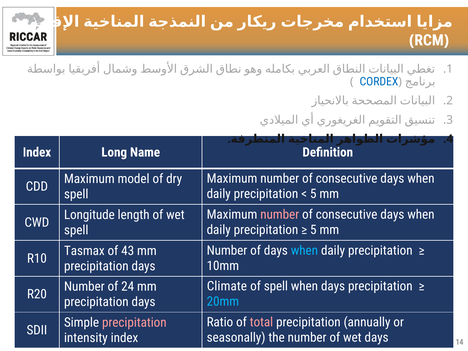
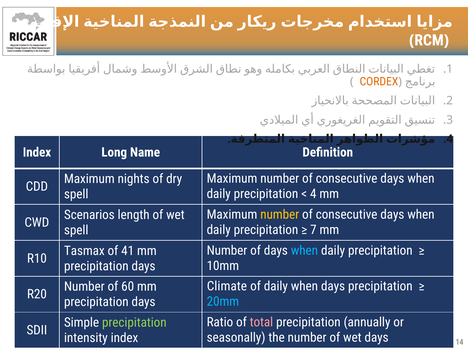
CORDEX colour: blue -> orange (379, 82)
model: model -> nights (134, 179)
5: 5 -> 4 (313, 194)
number colour: pink -> yellow (280, 215)
Longitude: Longitude -> Scenarios (89, 215)
5: 5 -> 7 (313, 230)
43: 43 -> 41 (128, 251)
of spell: spell -> daily (276, 286)
24: 24 -> 60 (128, 287)
precipitation colour: pink -> light green (134, 323)
